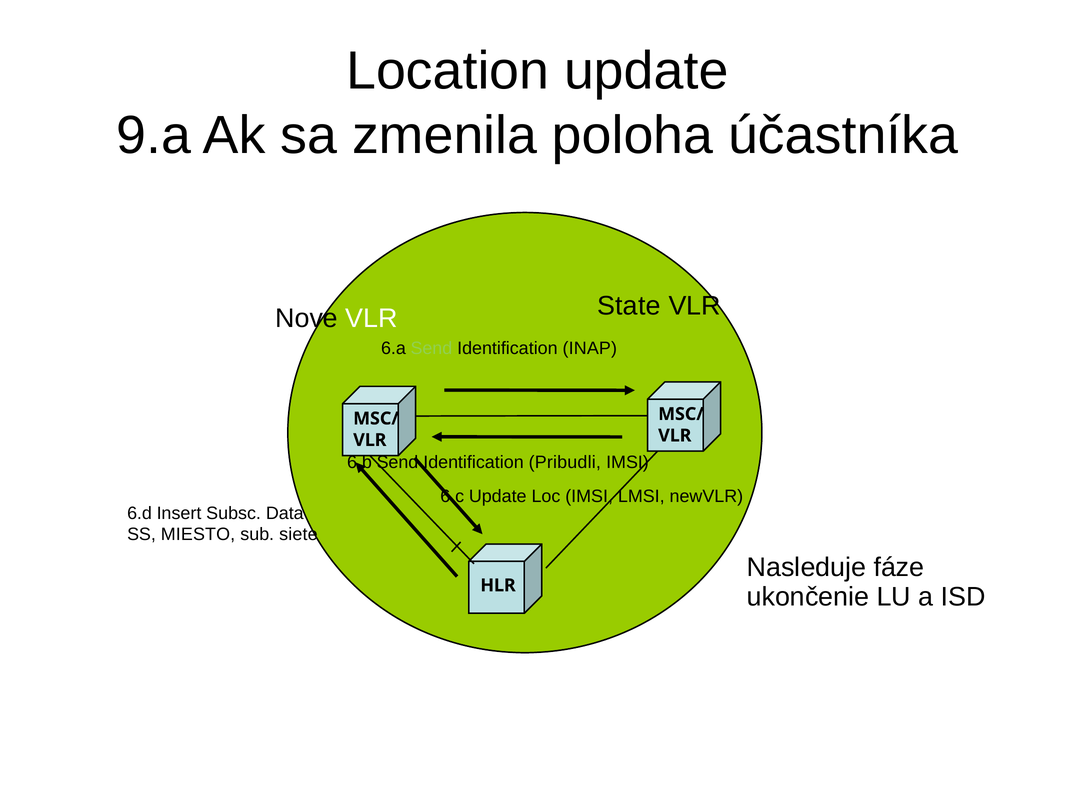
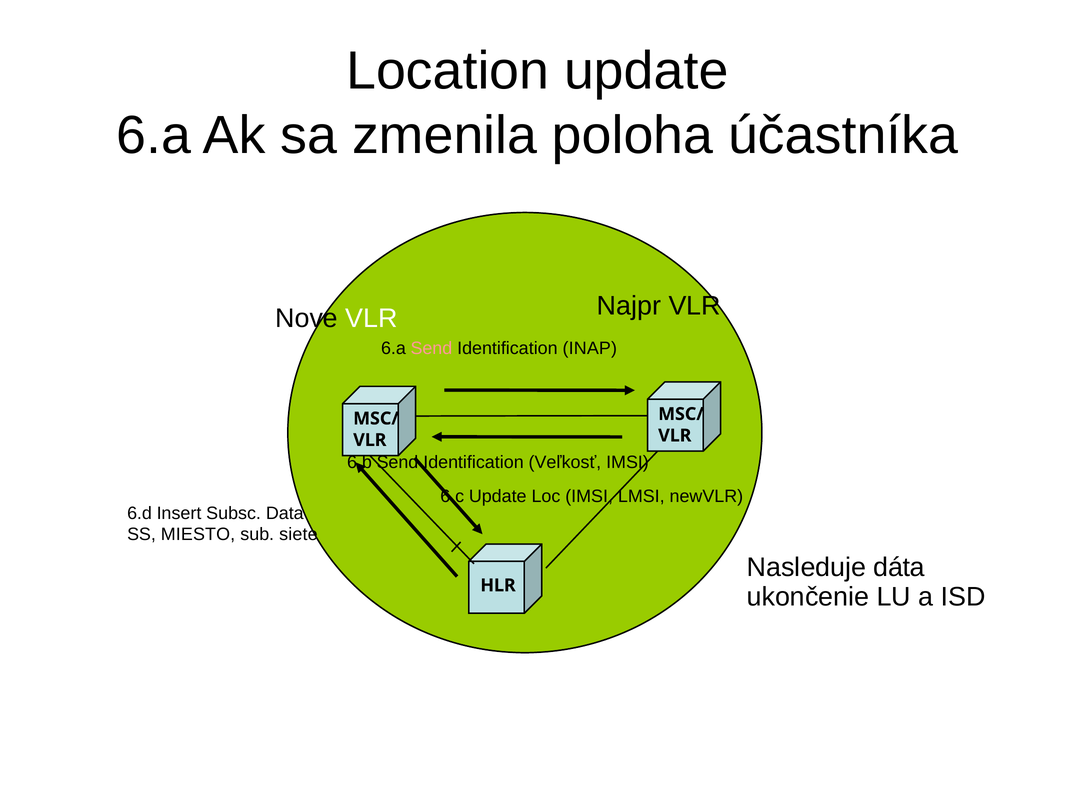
9.a: 9.a -> 6.a (154, 135)
State: State -> Najpr (629, 306)
Send colour: light green -> pink (431, 348)
Pribudli: Pribudli -> Veľkosť (565, 463)
fáze: fáze -> dáta (899, 567)
